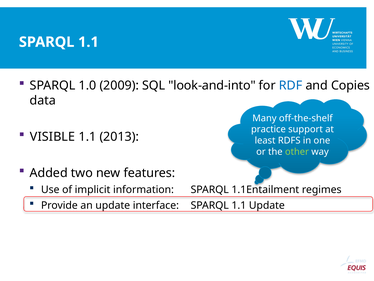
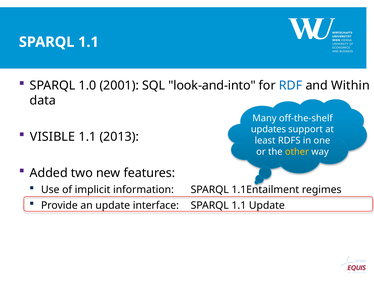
2009: 2009 -> 2001 (119, 85)
Copies: Copies -> Within (350, 85)
practice: practice -> updates (268, 129)
other colour: light green -> yellow (297, 152)
